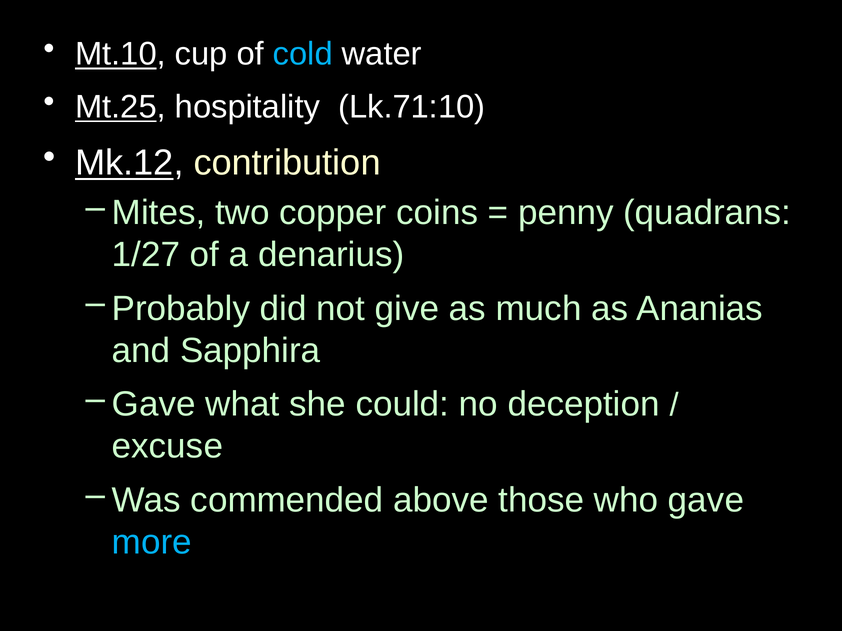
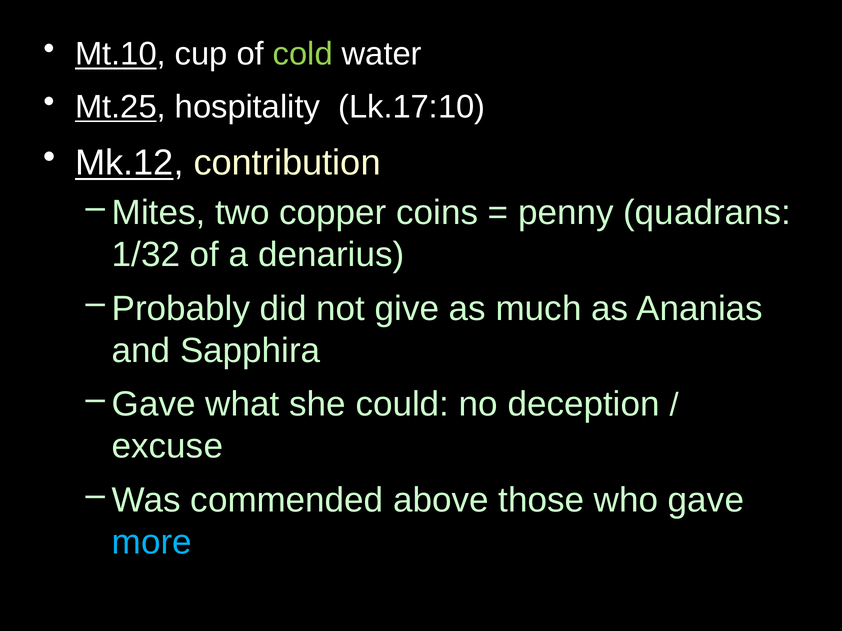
cold colour: light blue -> light green (303, 54)
Lk.71:10: Lk.71:10 -> Lk.17:10 (412, 107)
1/27: 1/27 -> 1/32 (146, 255)
